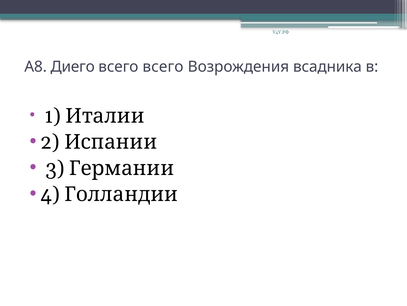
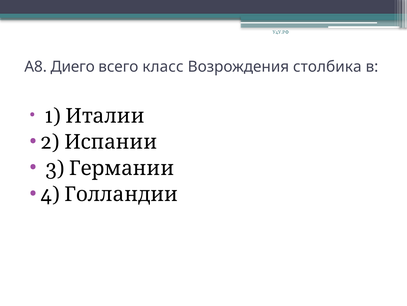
всего всего: всего -> класс (163, 67)
всадника: всадника -> столбика (327, 67)
